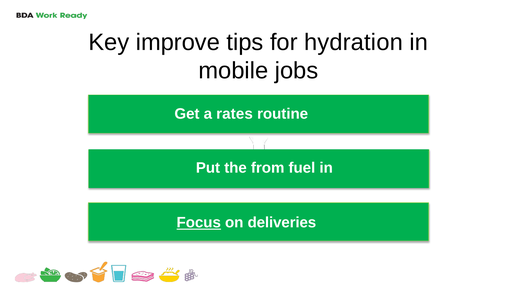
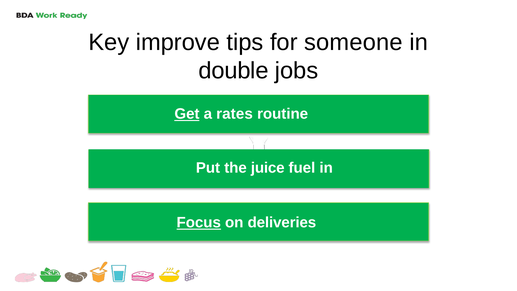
hydration: hydration -> someone (354, 42)
mobile: mobile -> double (234, 71)
Get underline: none -> present (187, 114)
from: from -> juice (268, 168)
